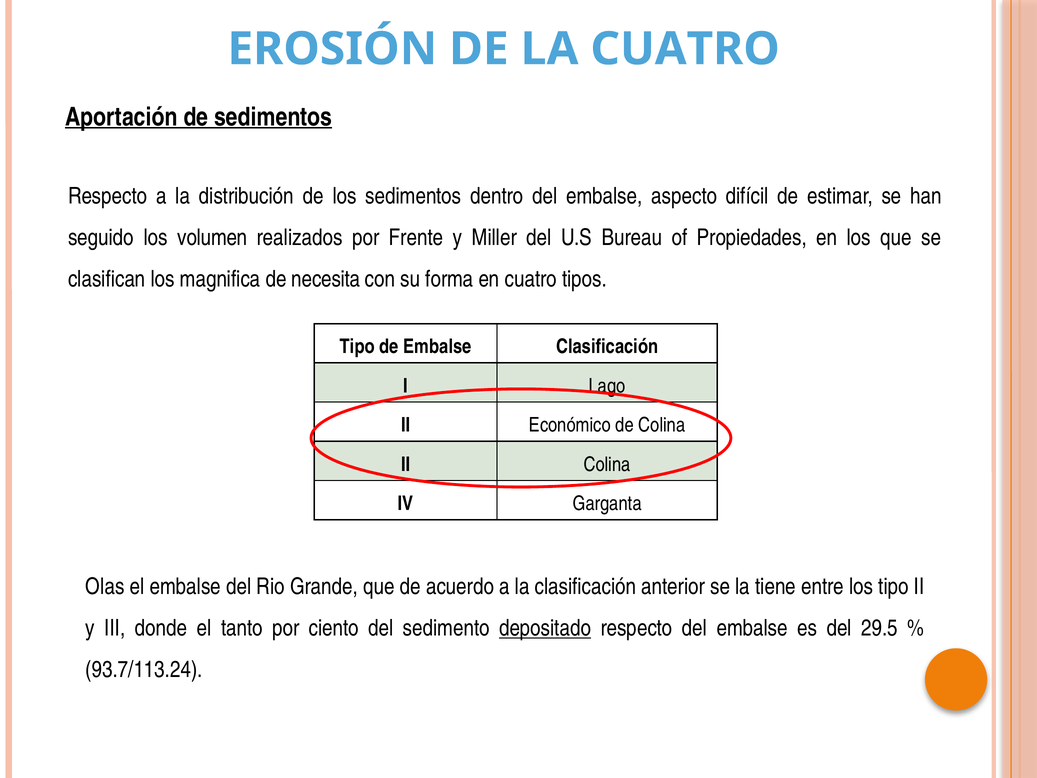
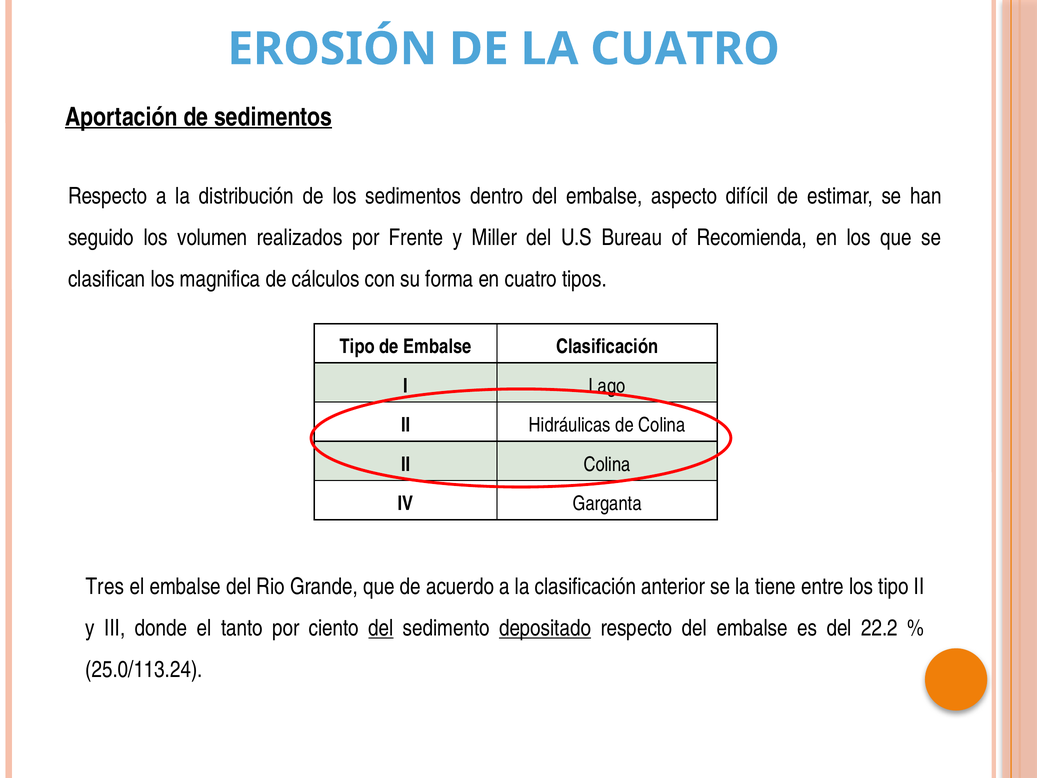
Propiedades: Propiedades -> Recomienda (752, 238)
necesita: necesita -> cálculos (326, 279)
Económico: Económico -> Hidráulicas (570, 425)
Olas: Olas -> Tres (105, 587)
del underline: none -> present (381, 628)
29.5: 29.5 -> 22.2 (880, 628)
93.7/113.24: 93.7/113.24 -> 25.0/113.24 (144, 669)
